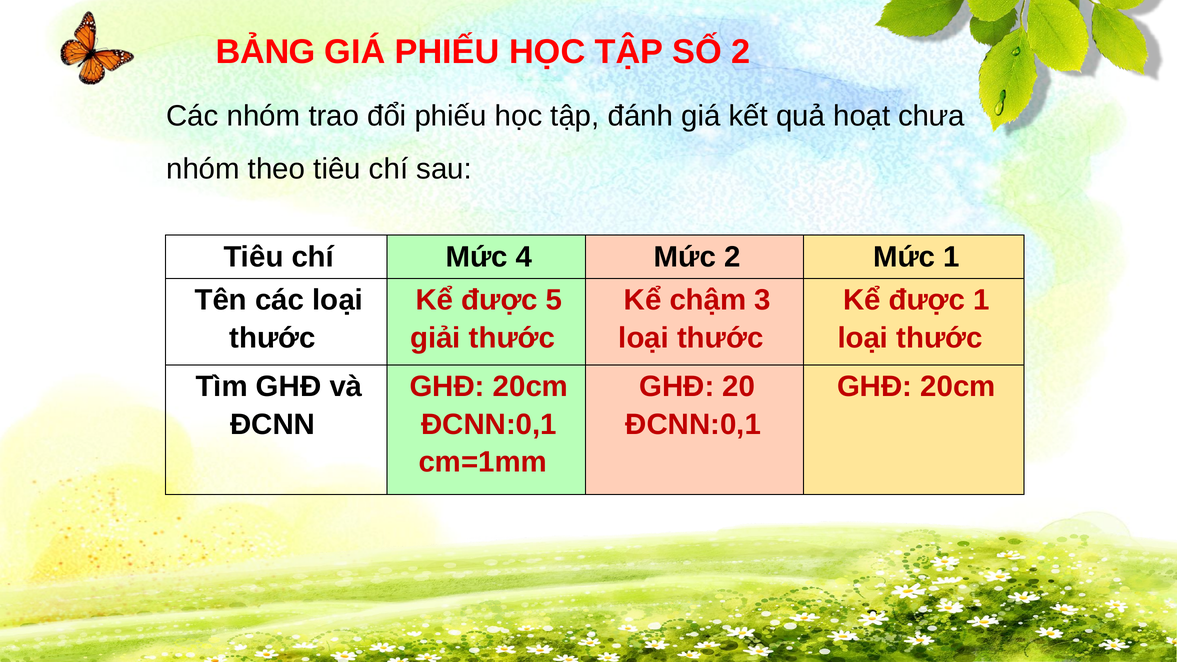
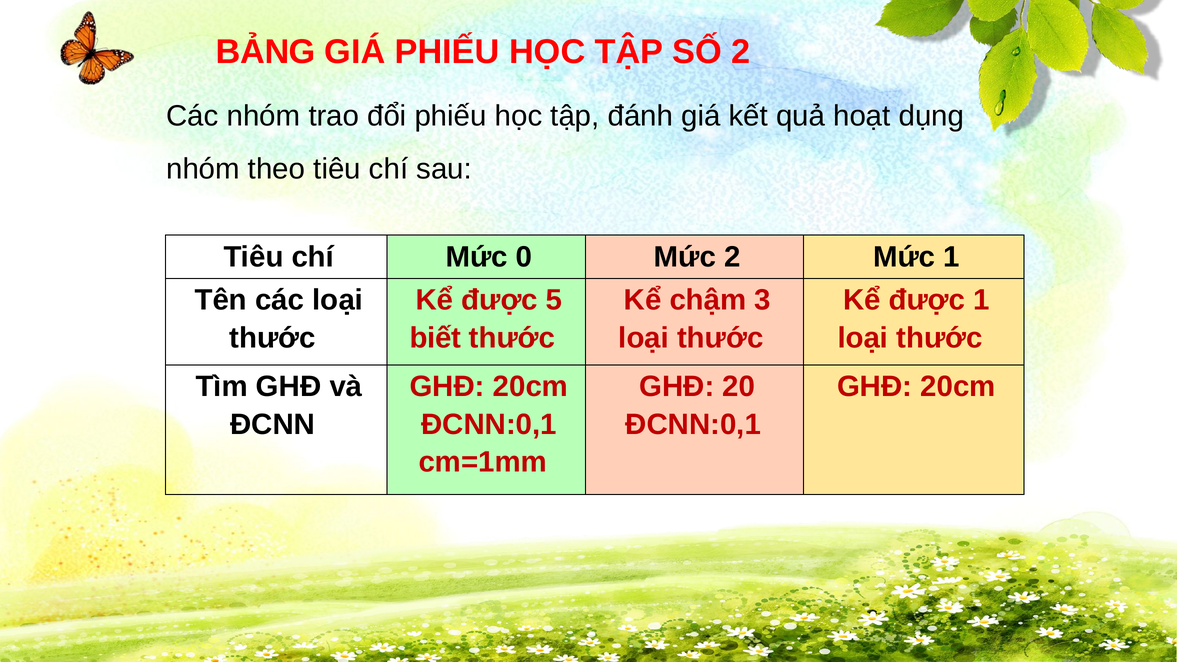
chưa: chưa -> dụng (931, 116)
4: 4 -> 0 (524, 257)
giải: giải -> biết (435, 338)
